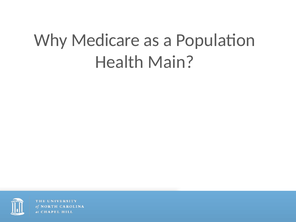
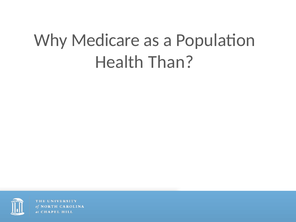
Main: Main -> Than (171, 62)
